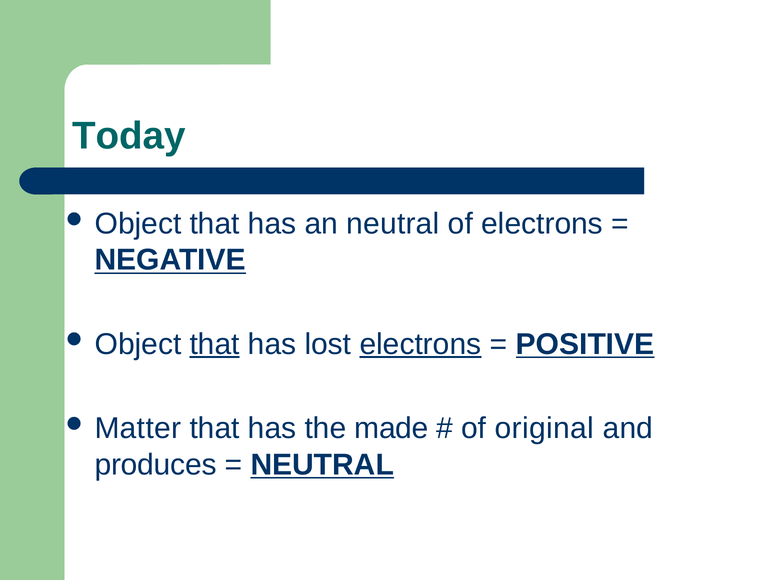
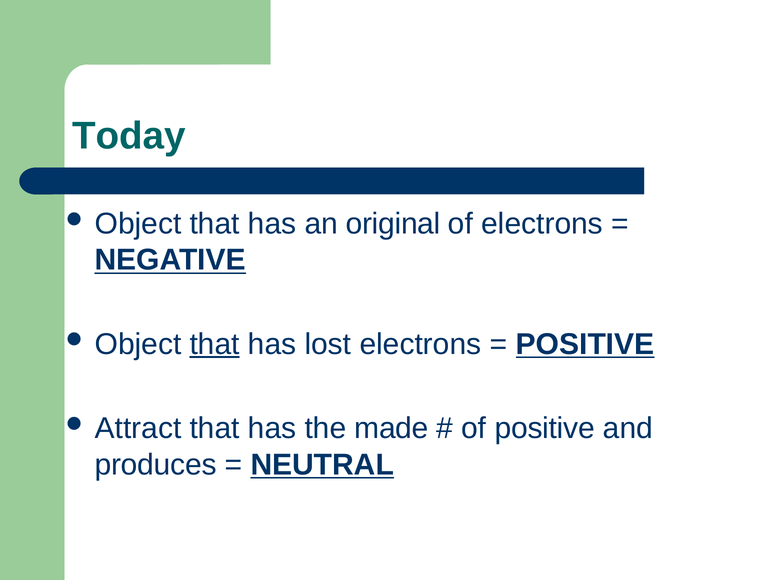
an neutral: neutral -> original (393, 224)
electrons underline: present -> none (420, 344)
Matter: Matter -> Attract (138, 428)
of original: original -> positive (545, 428)
